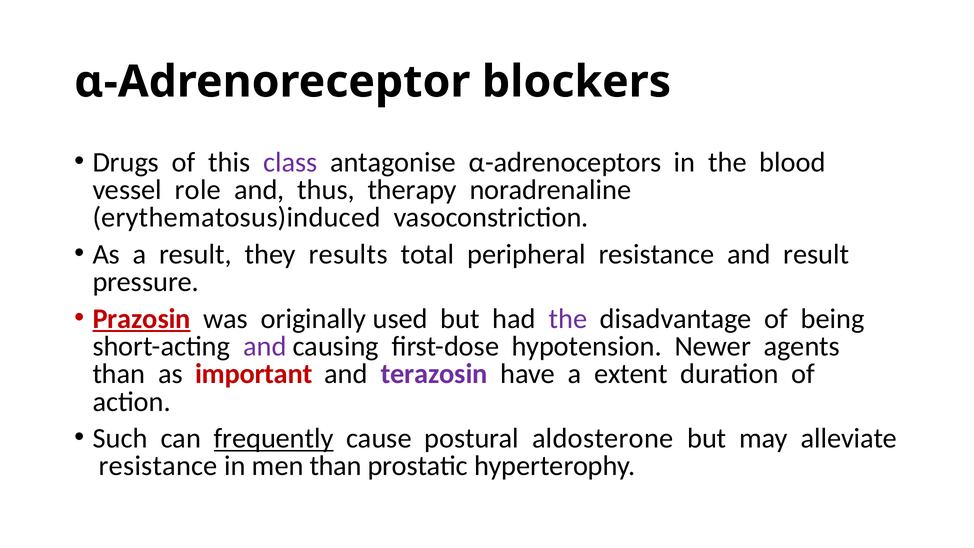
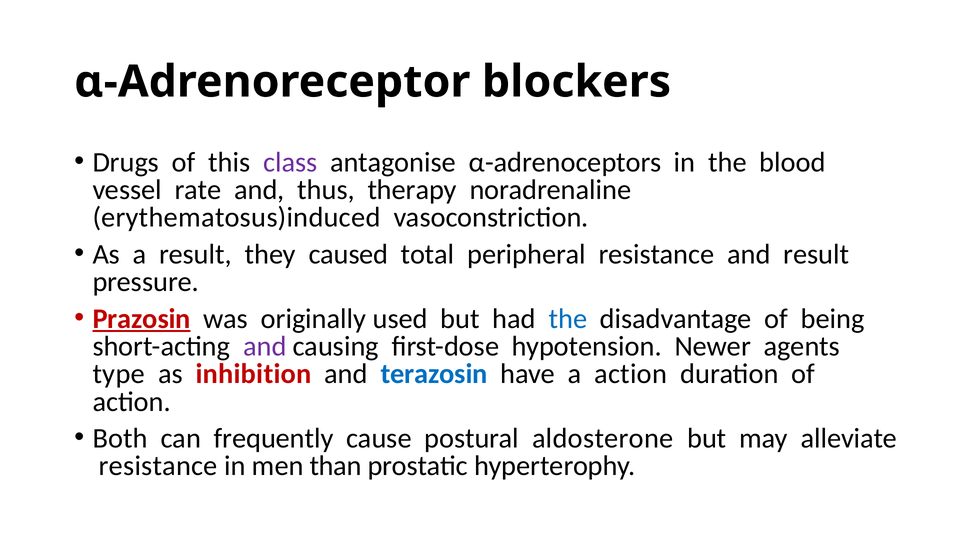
role: role -> rate (198, 190)
results: results -> caused (348, 254)
the colour: purple -> blue (568, 319)
than: than -> type (119, 374)
important: important -> inhibition (254, 374)
terazosin colour: purple -> blue (434, 374)
a extent: extent -> action (631, 374)
Such: Such -> Both (120, 438)
frequently underline: present -> none (274, 438)
